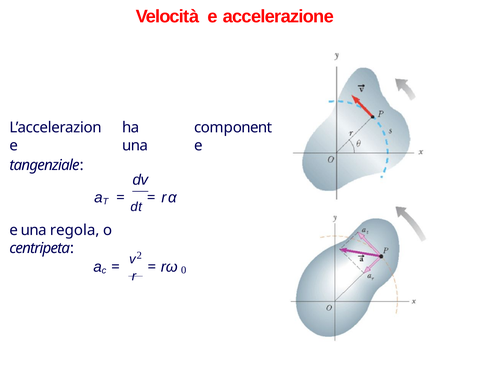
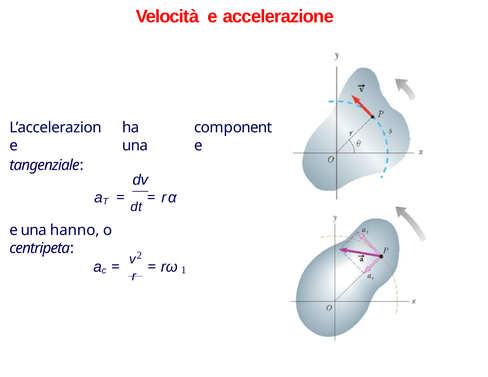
regola: regola -> hanno (75, 230)
0: 0 -> 1 (184, 270)
